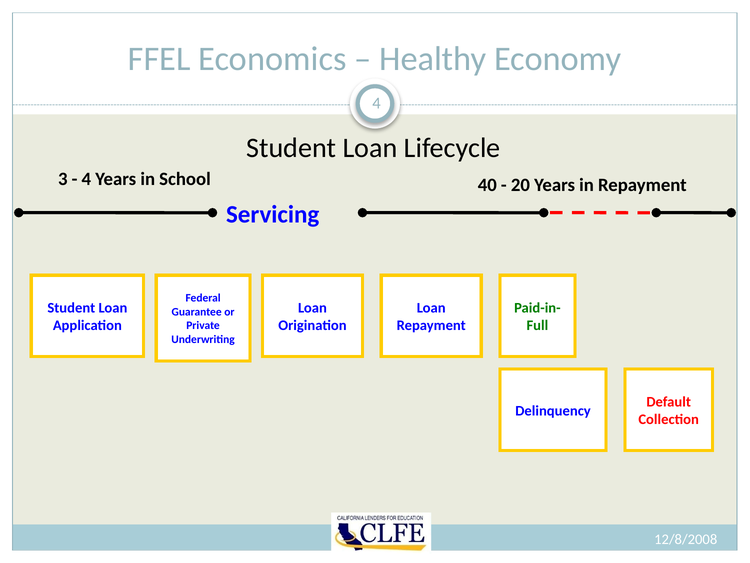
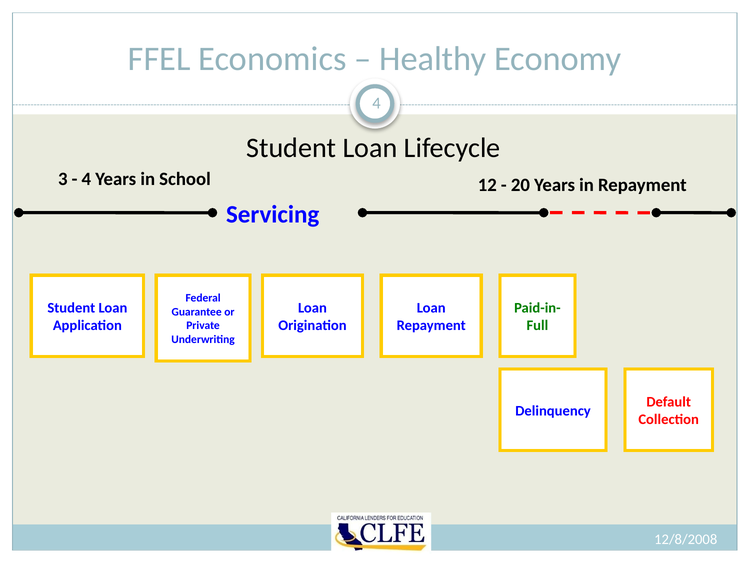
40: 40 -> 12 (487, 185)
